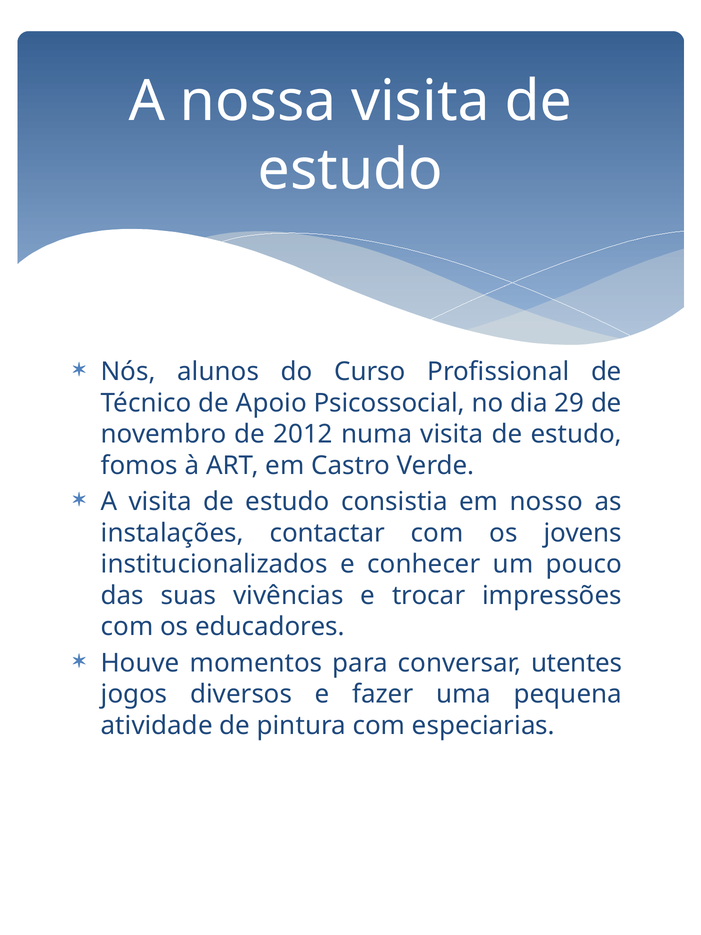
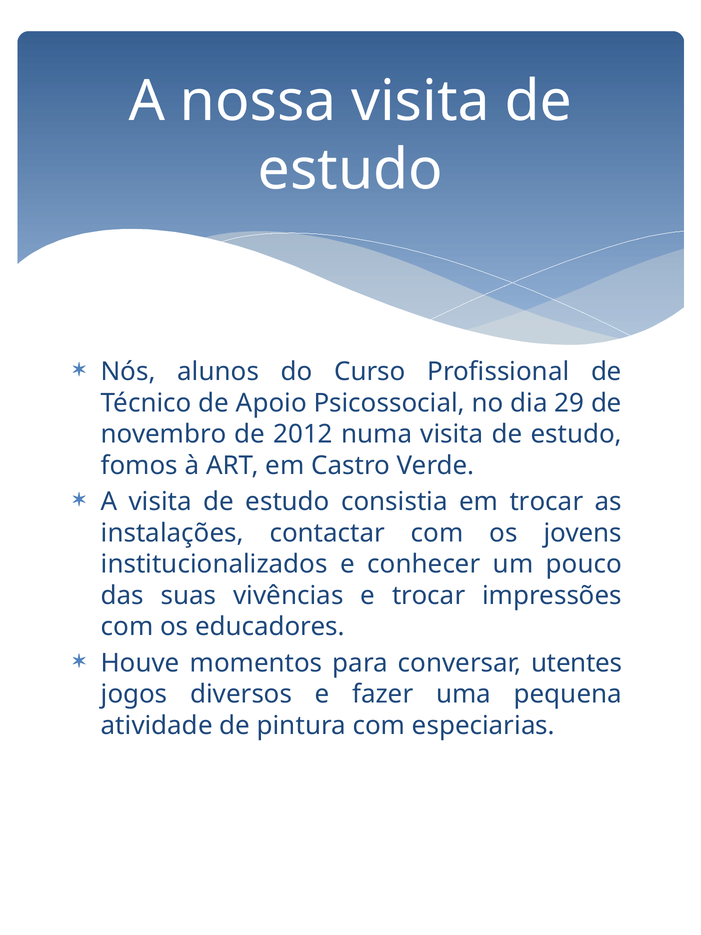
em nosso: nosso -> trocar (546, 502)
